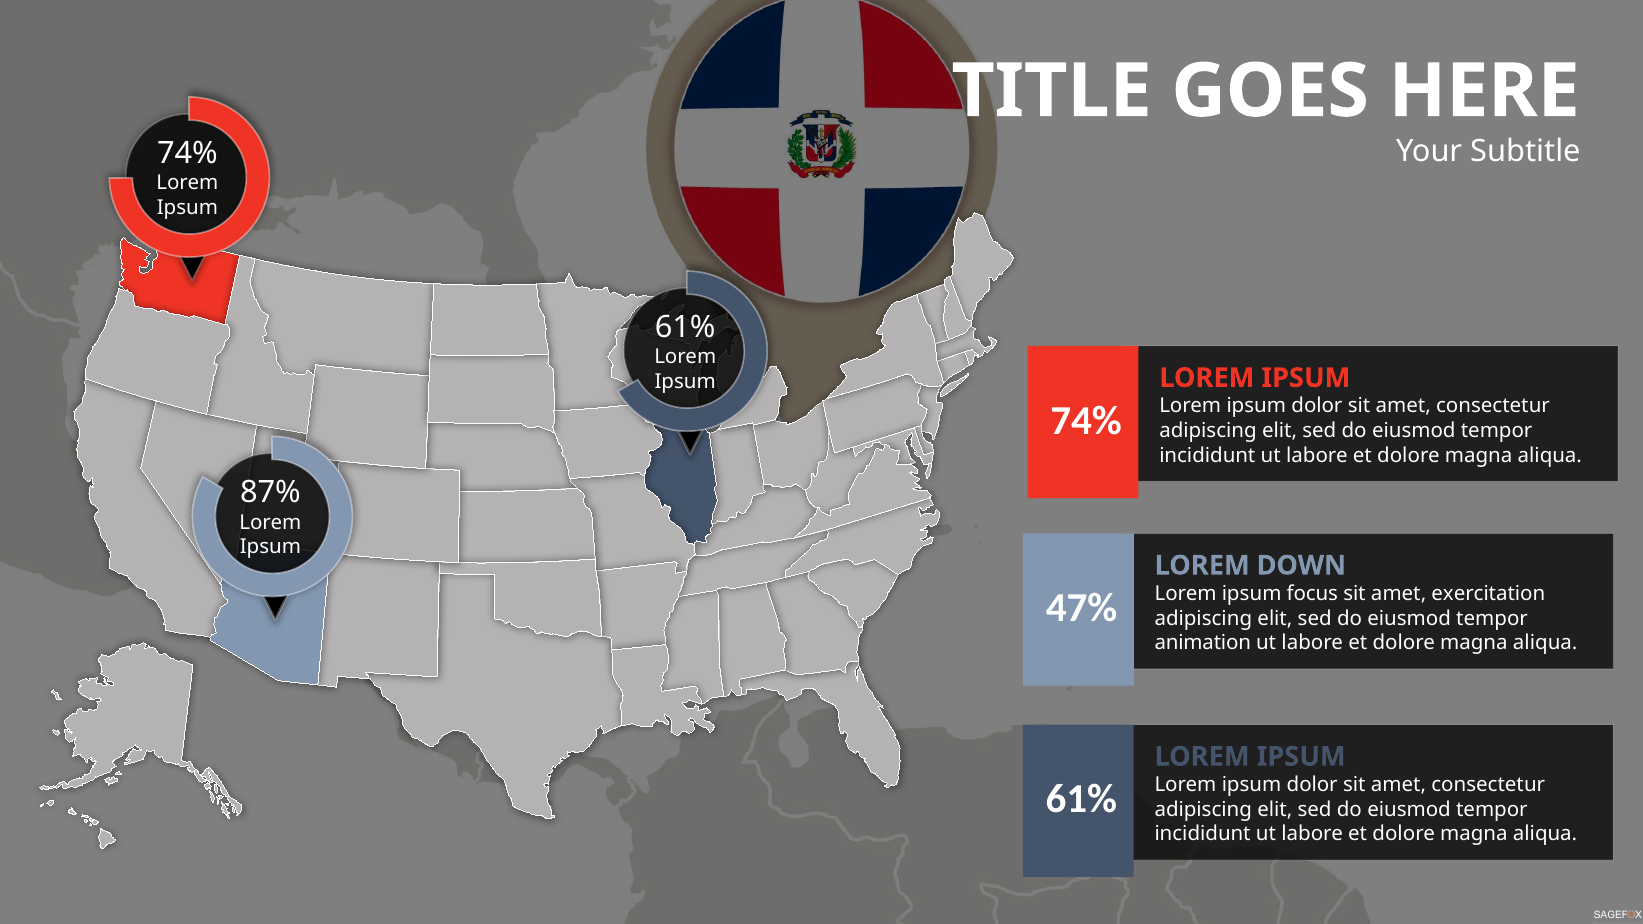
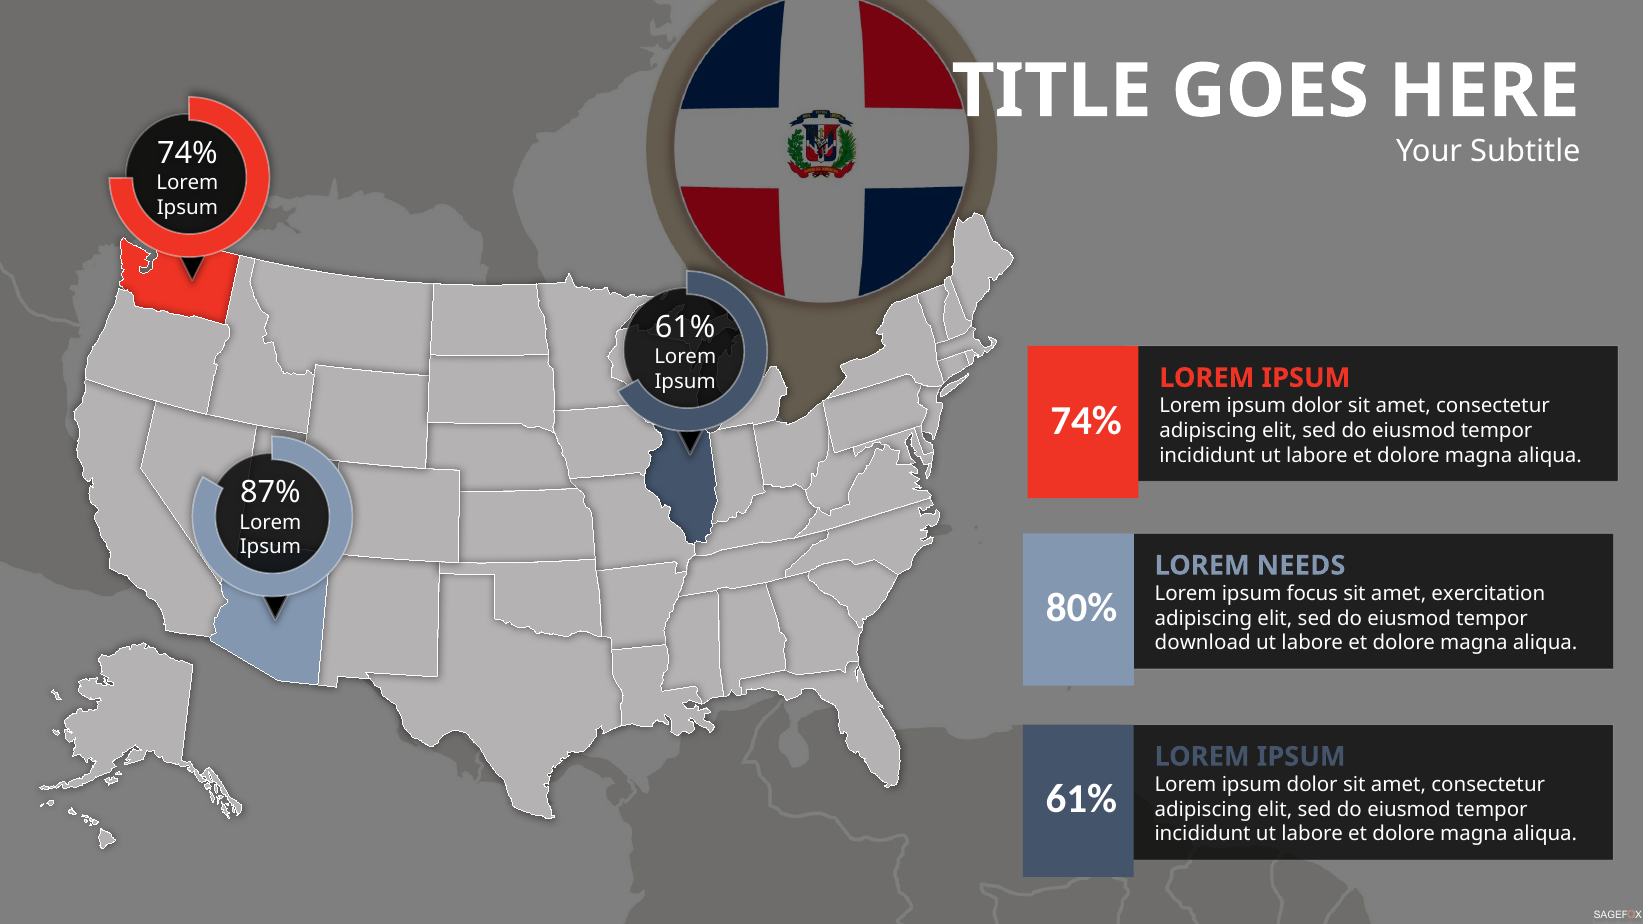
DOWN: DOWN -> NEEDS (1301, 566)
47%: 47% -> 80% (1081, 608)
animation: animation -> download (1203, 643)
